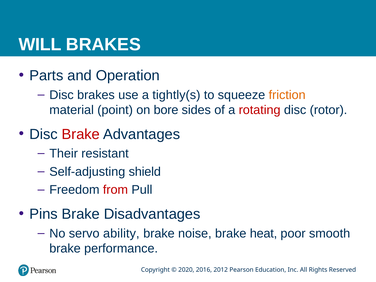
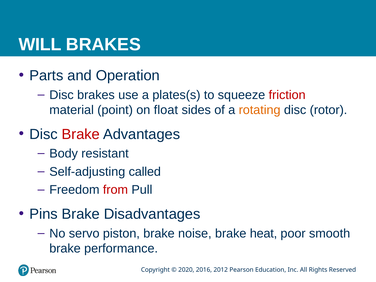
tightly(s: tightly(s -> plates(s (176, 95)
friction colour: orange -> red (287, 95)
bore: bore -> float (166, 110)
rotating colour: red -> orange (260, 110)
Their: Their -> Body (64, 154)
shield: shield -> called (145, 172)
ability: ability -> piston (121, 233)
